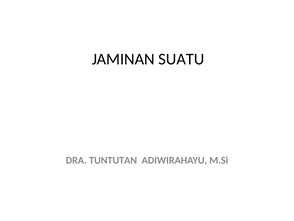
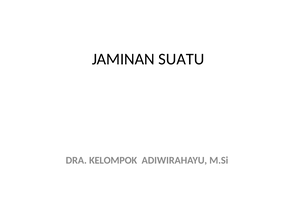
TUNTUTAN: TUNTUTAN -> KELOMPOK (113, 160)
